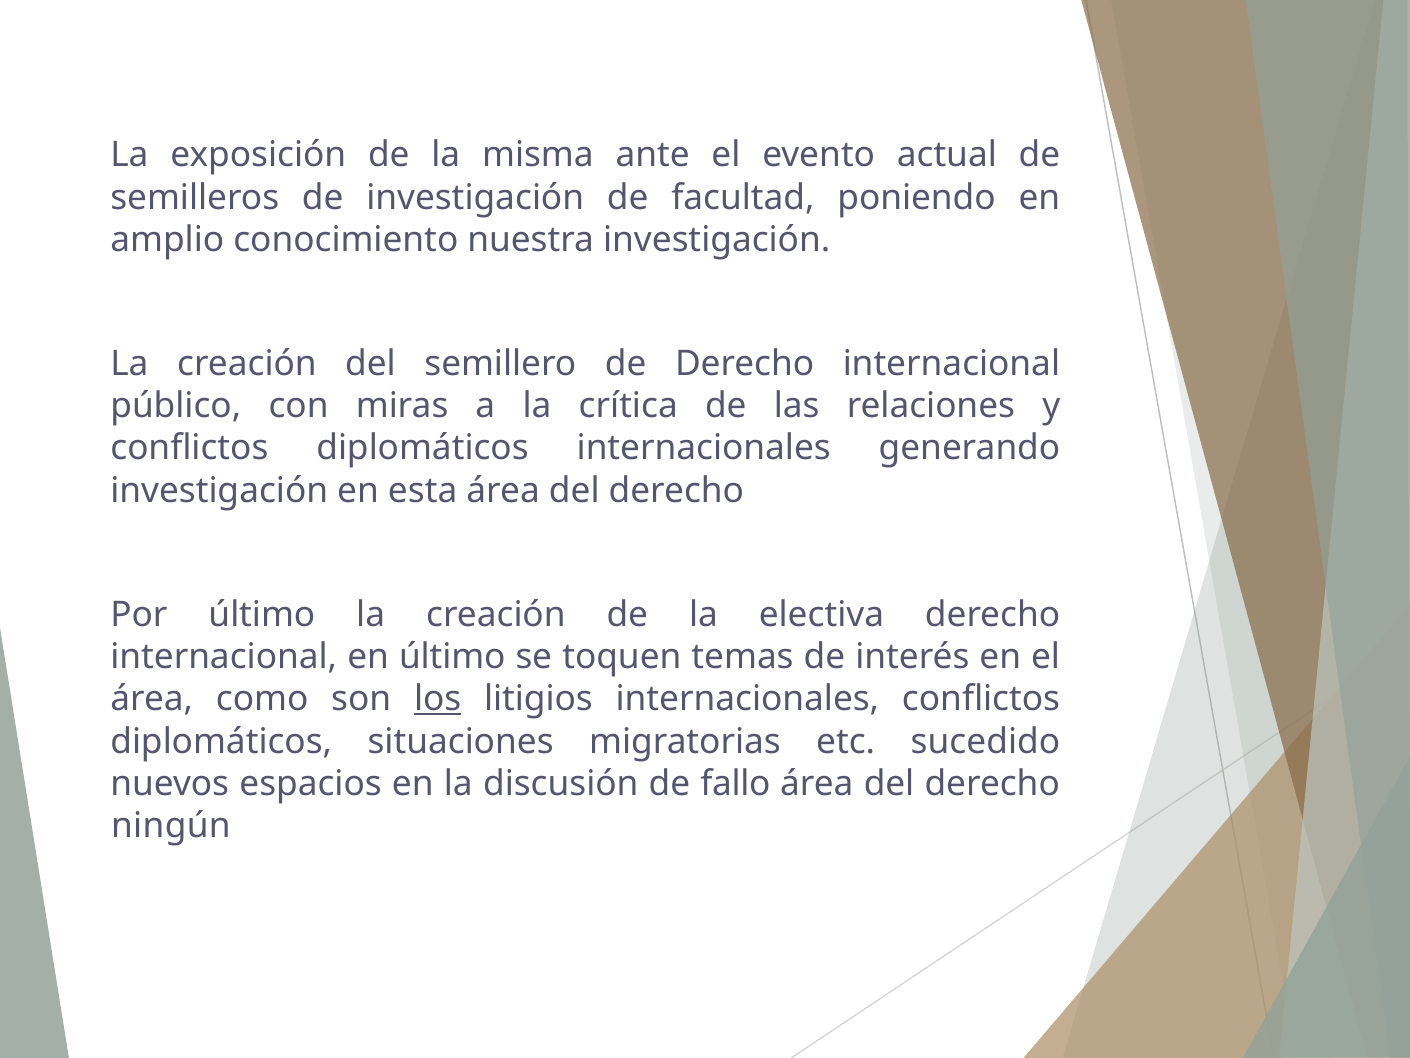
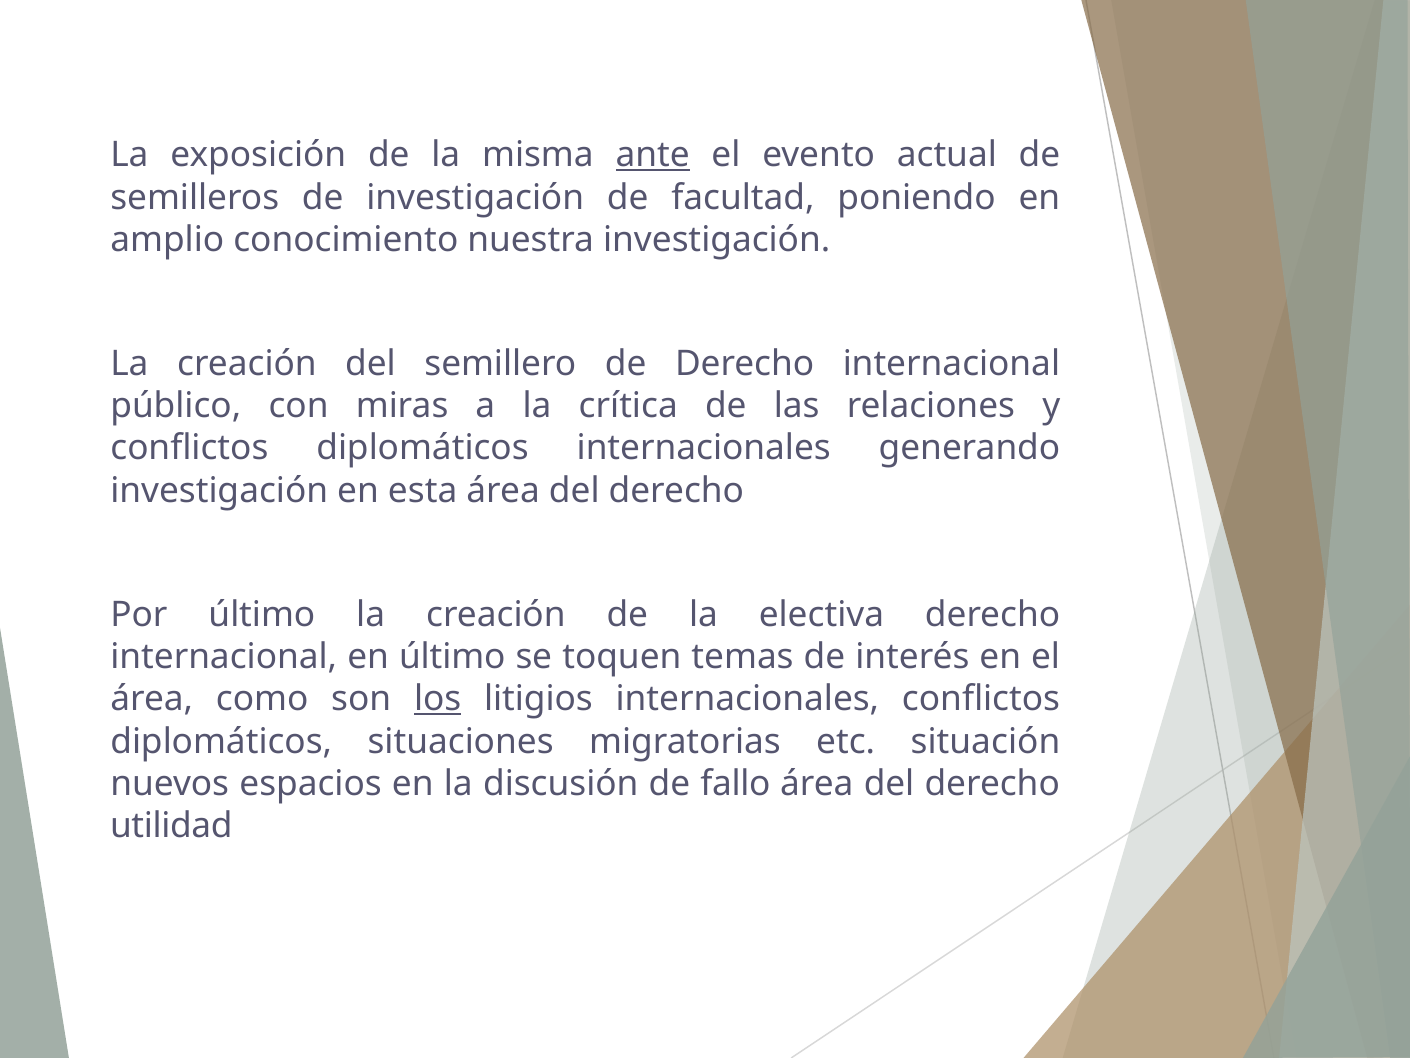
ante underline: none -> present (653, 155)
sucedido: sucedido -> situación (985, 741)
ningún: ningún -> utilidad (171, 826)
